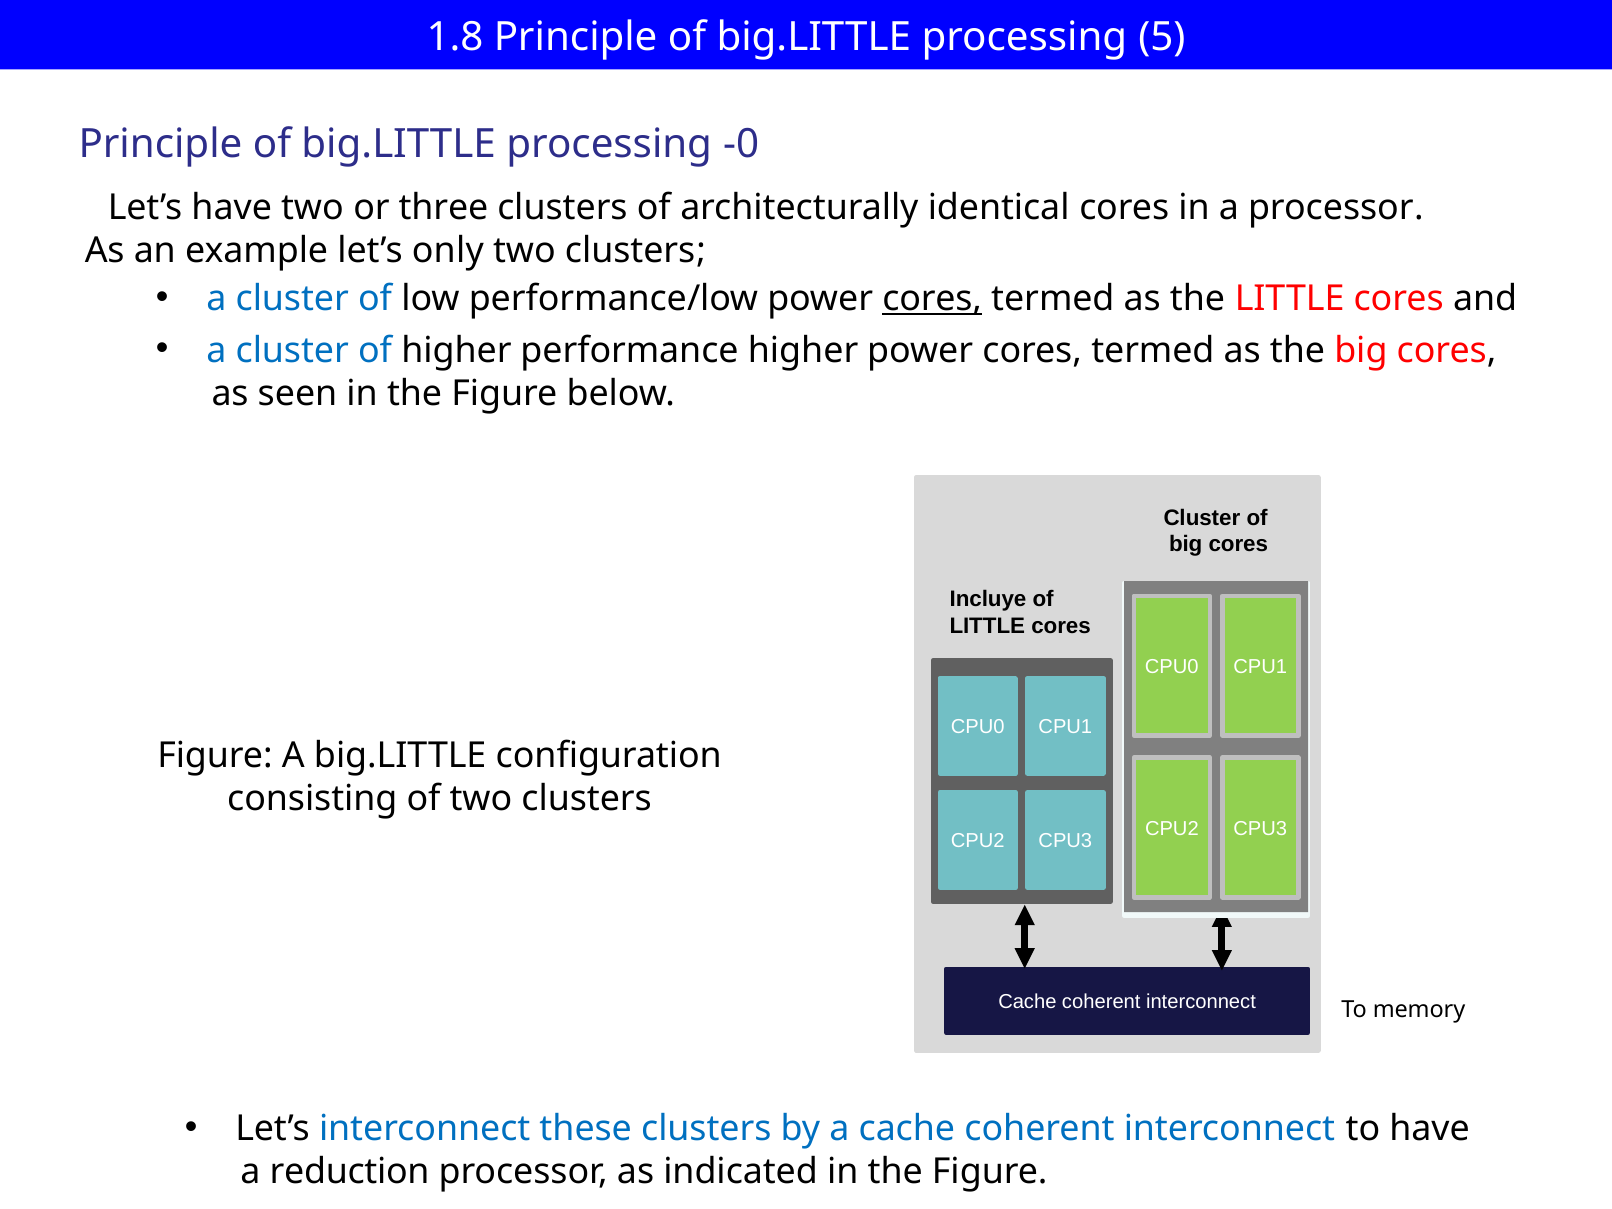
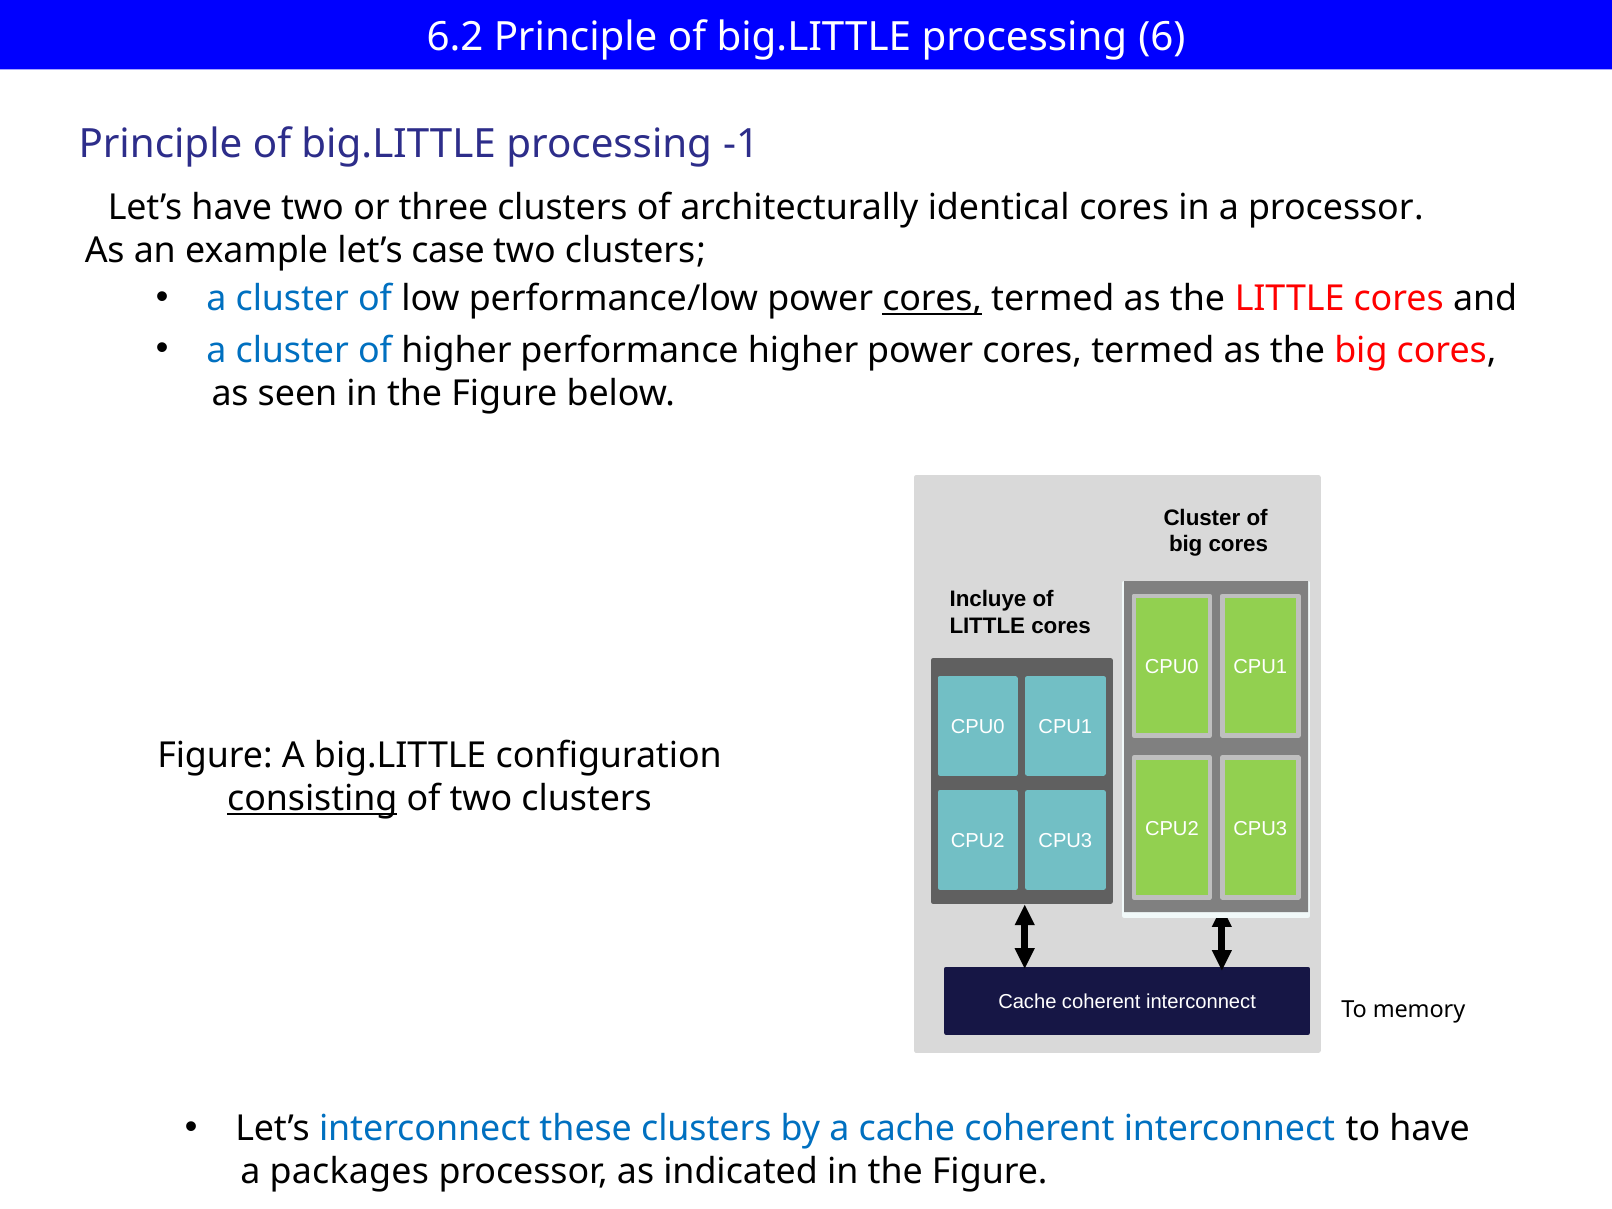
1.8: 1.8 -> 6.2 (455, 37)
5: 5 -> 6 (1162, 37)
-0: -0 -> -1 (741, 145)
only: only -> case (448, 250)
consisting underline: none -> present (312, 798)
reduction: reduction -> packages (349, 1171)
